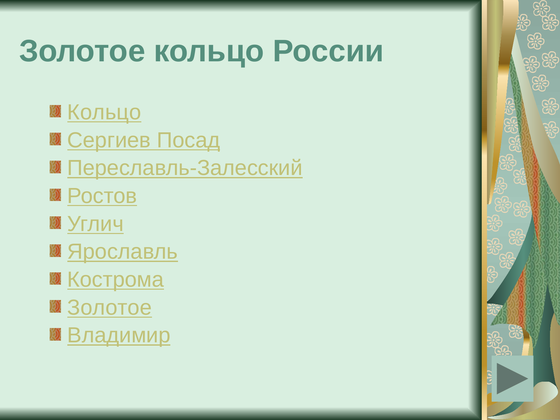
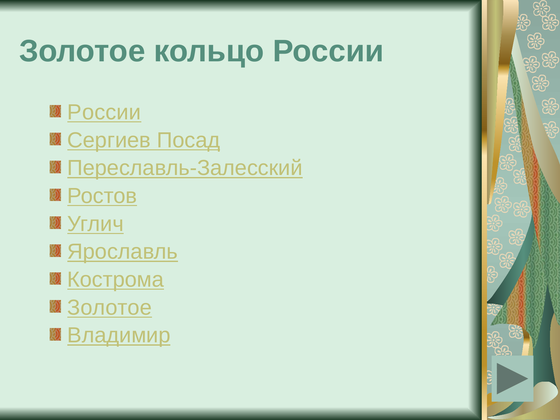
Кольцо: Кольцо -> России (104, 112)
